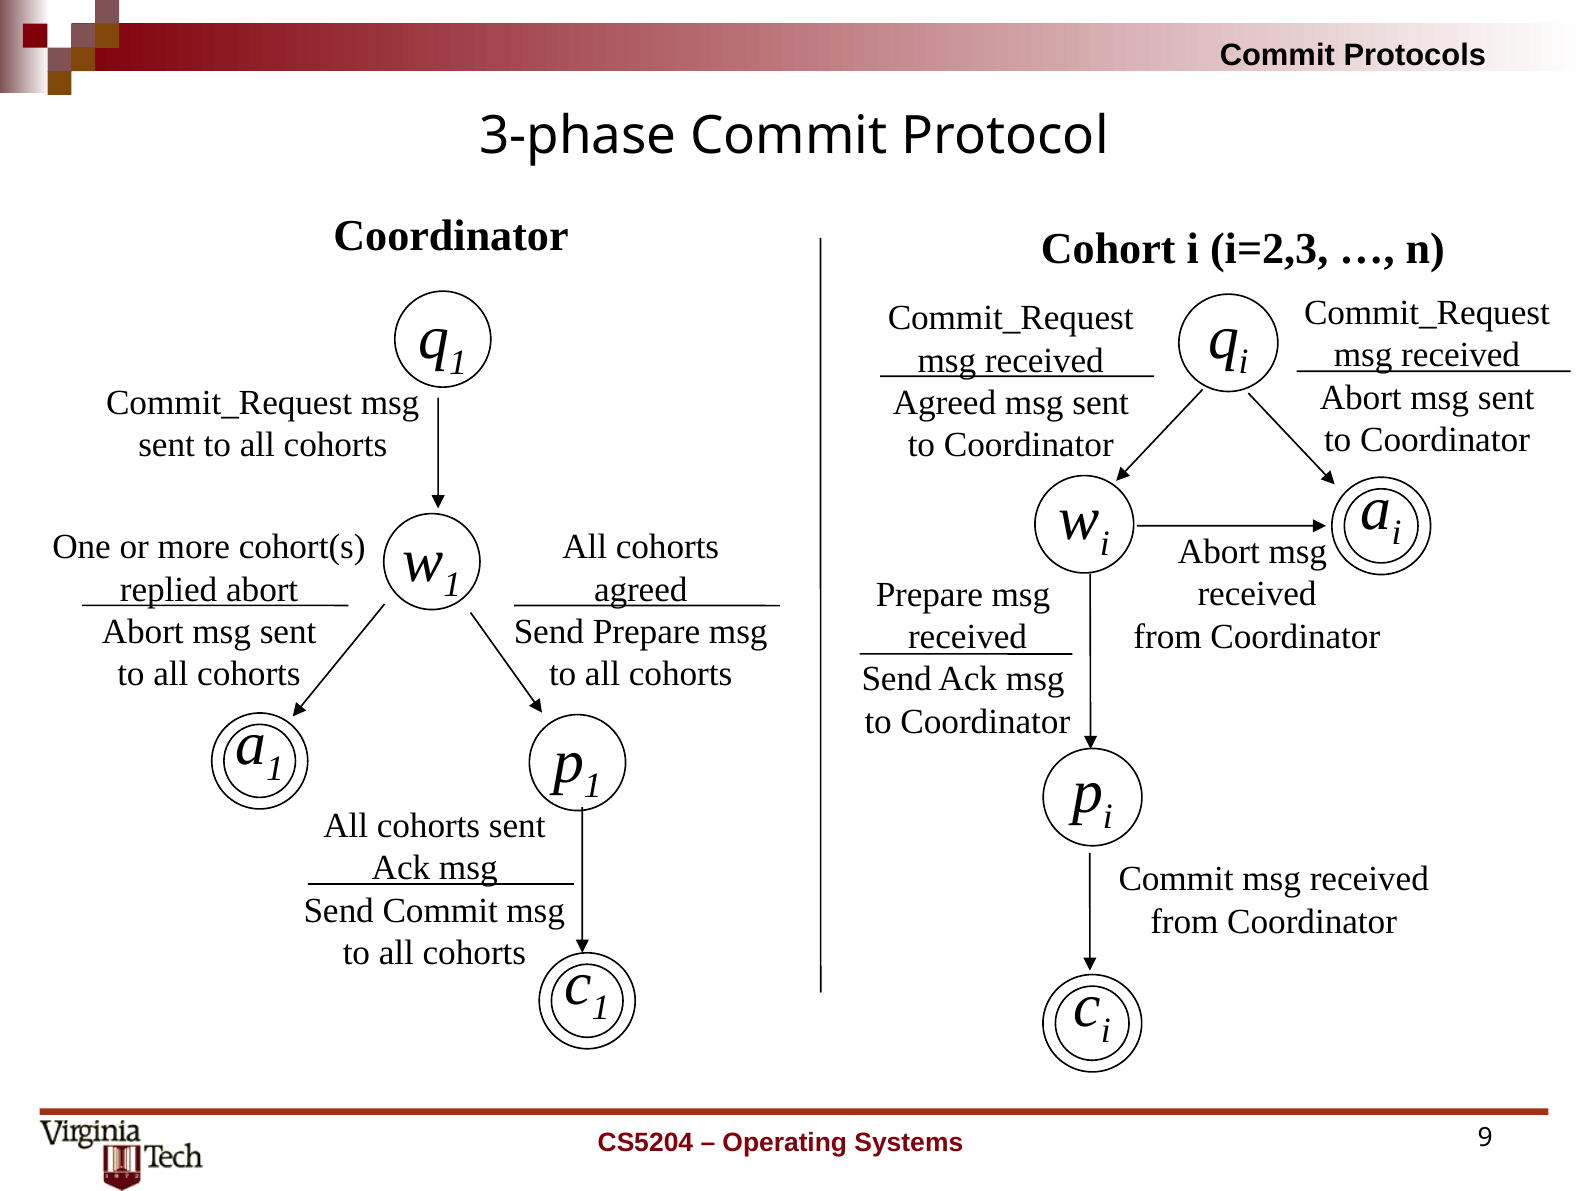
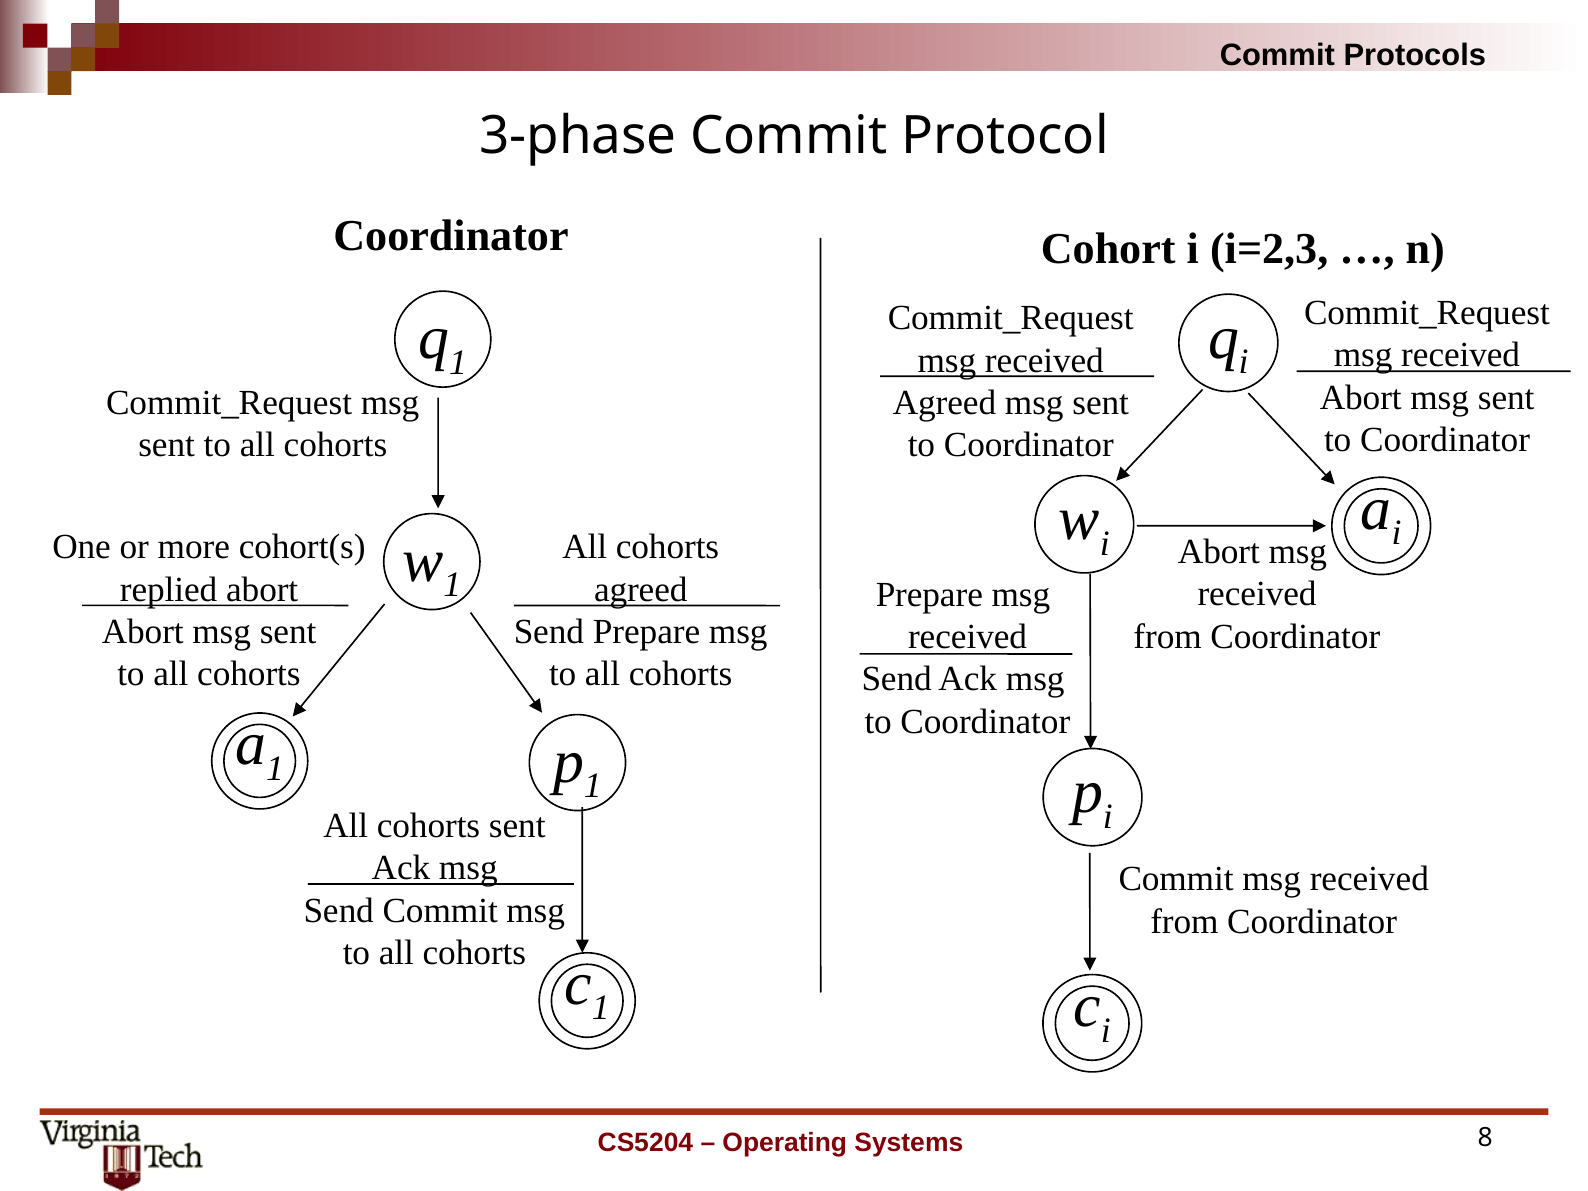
9: 9 -> 8 (1485, 1138)
